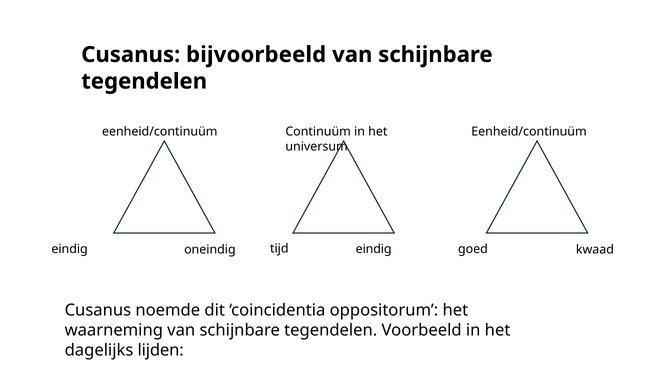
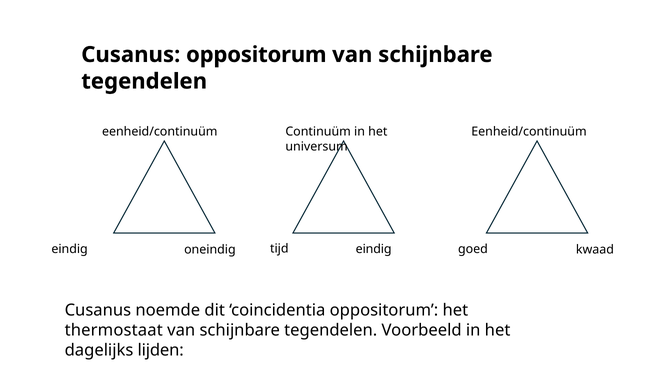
Cusanus bijvoorbeeld: bijvoorbeeld -> oppositorum (256, 55)
waarneming: waarneming -> thermostaat (114, 330)
